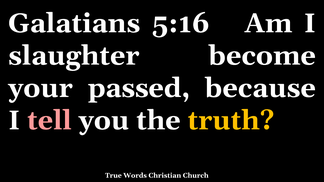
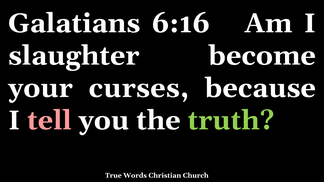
5:16: 5:16 -> 6:16 (181, 23)
passed: passed -> curses (139, 88)
truth colour: yellow -> light green (231, 121)
